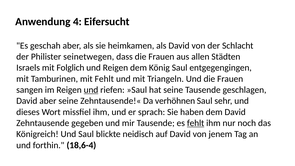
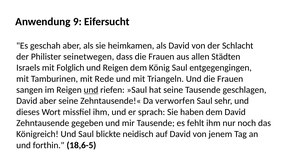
4: 4 -> 9 (77, 22)
mit Fehlt: Fehlt -> Rede (104, 79)
verhöhnen: verhöhnen -> verworfen (175, 101)
fehlt underline: present -> none (196, 123)
18,6-4: 18,6-4 -> 18,6-5 (81, 145)
